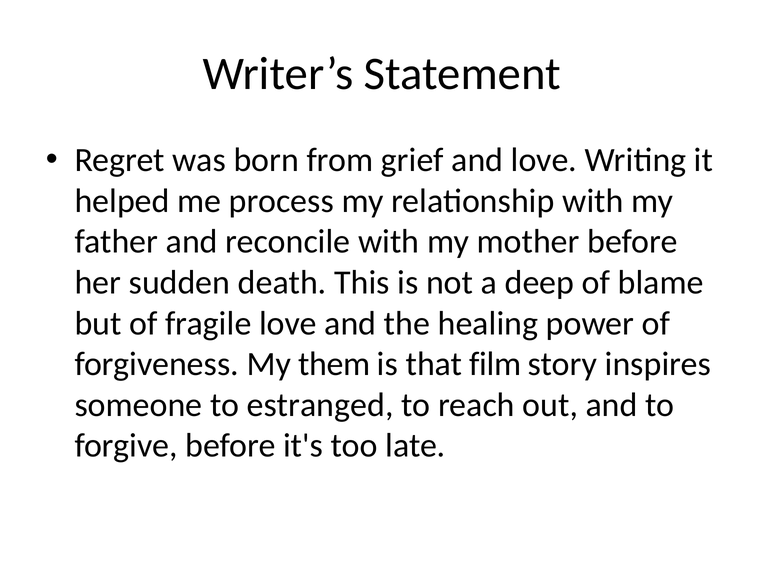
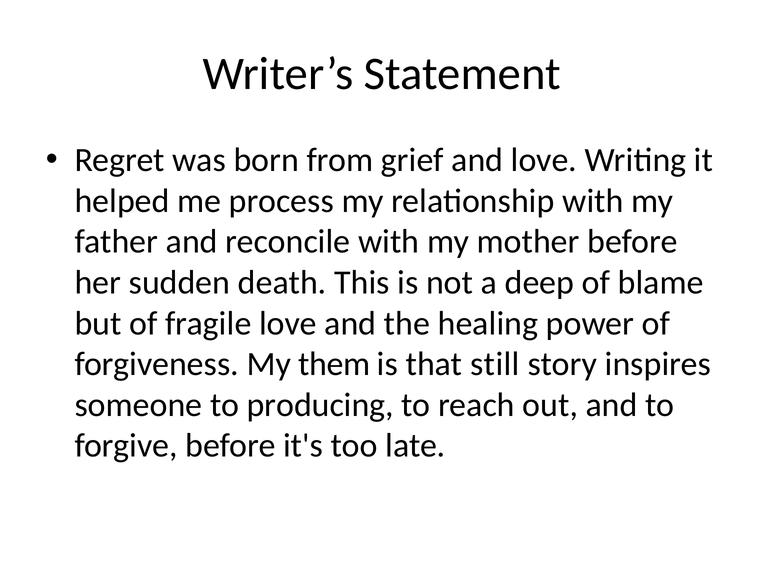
film: film -> still (495, 364)
estranged: estranged -> producing (320, 405)
